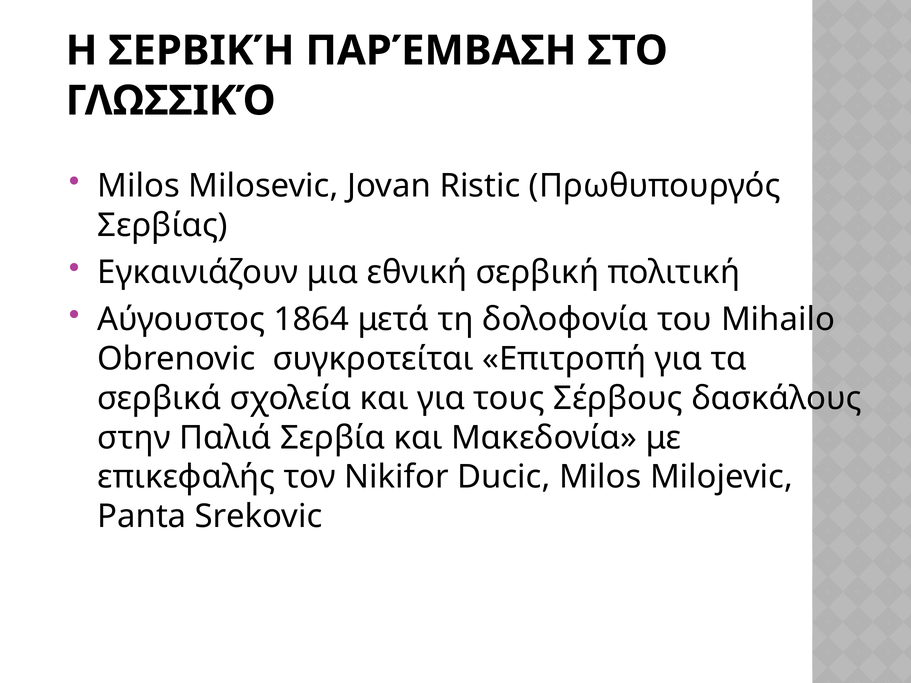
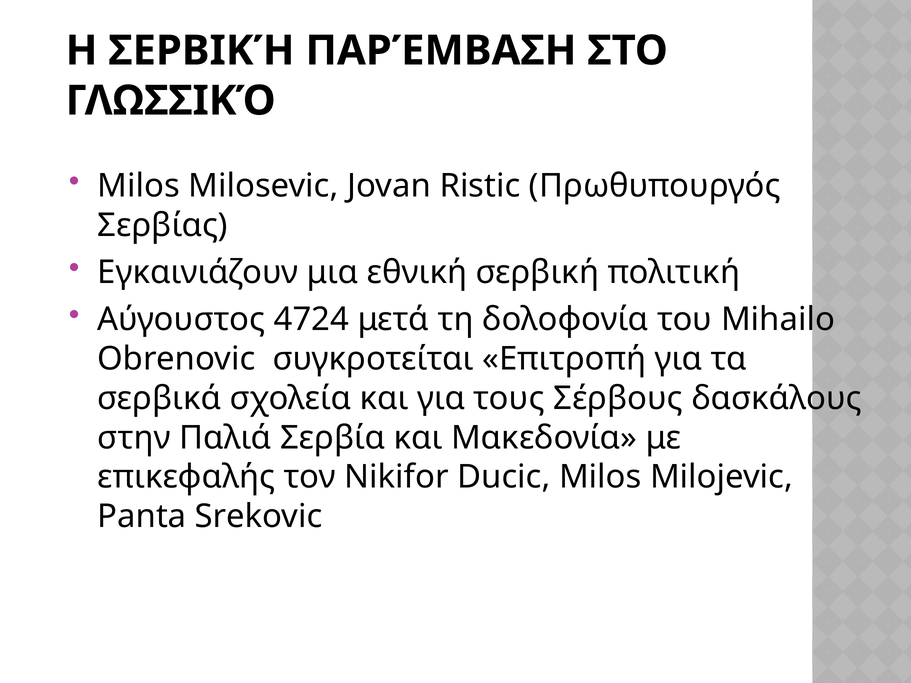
1864: 1864 -> 4724 (311, 320)
